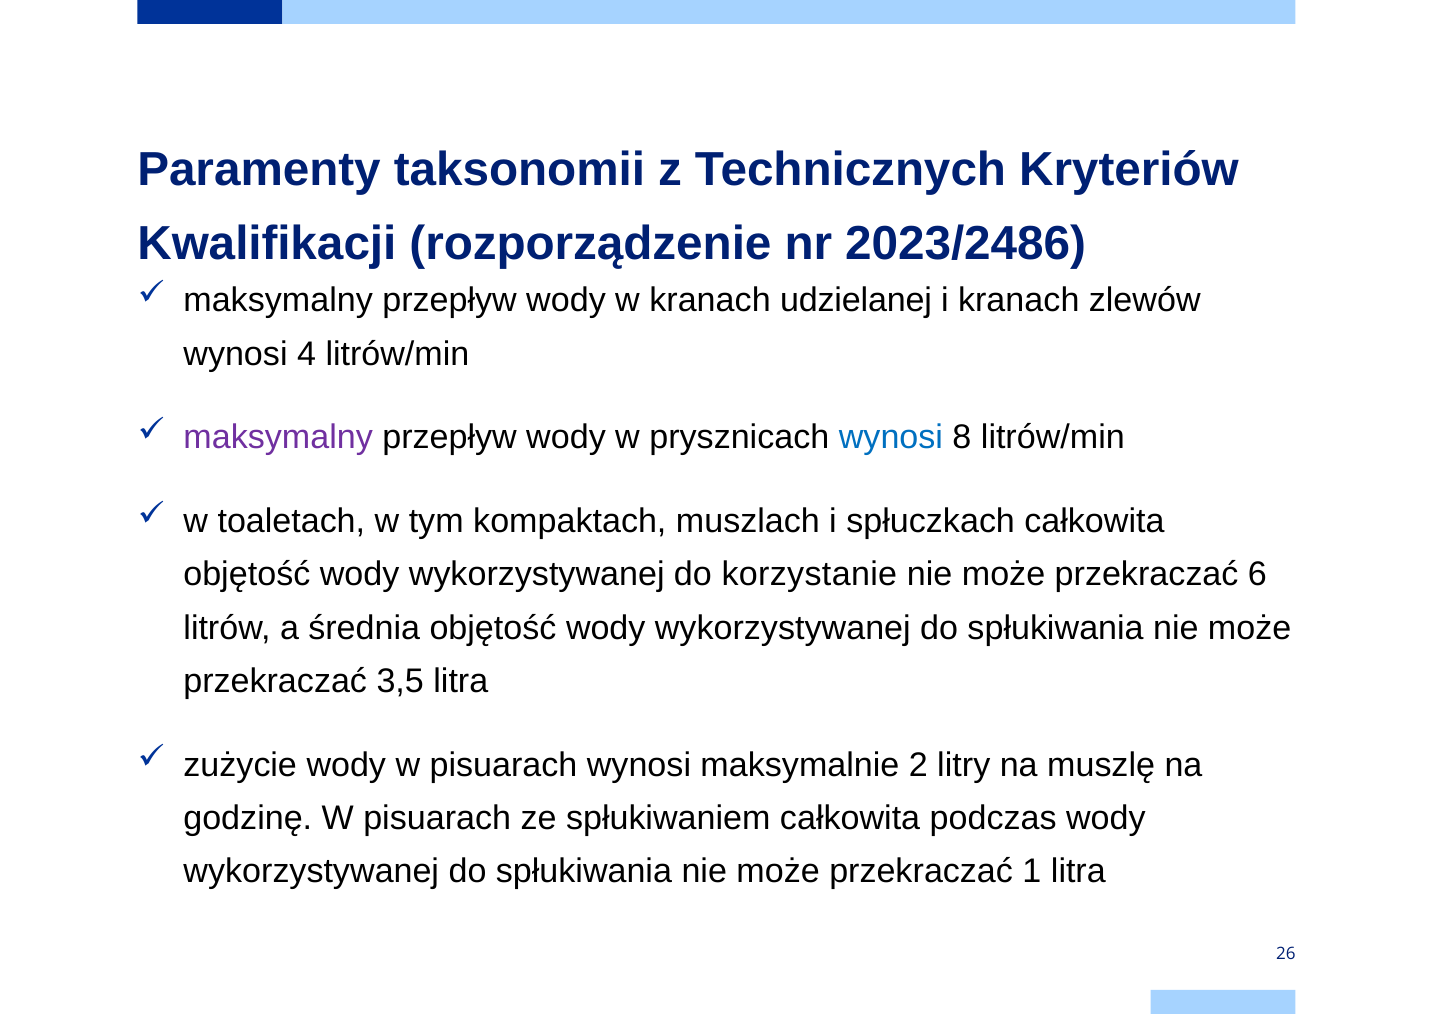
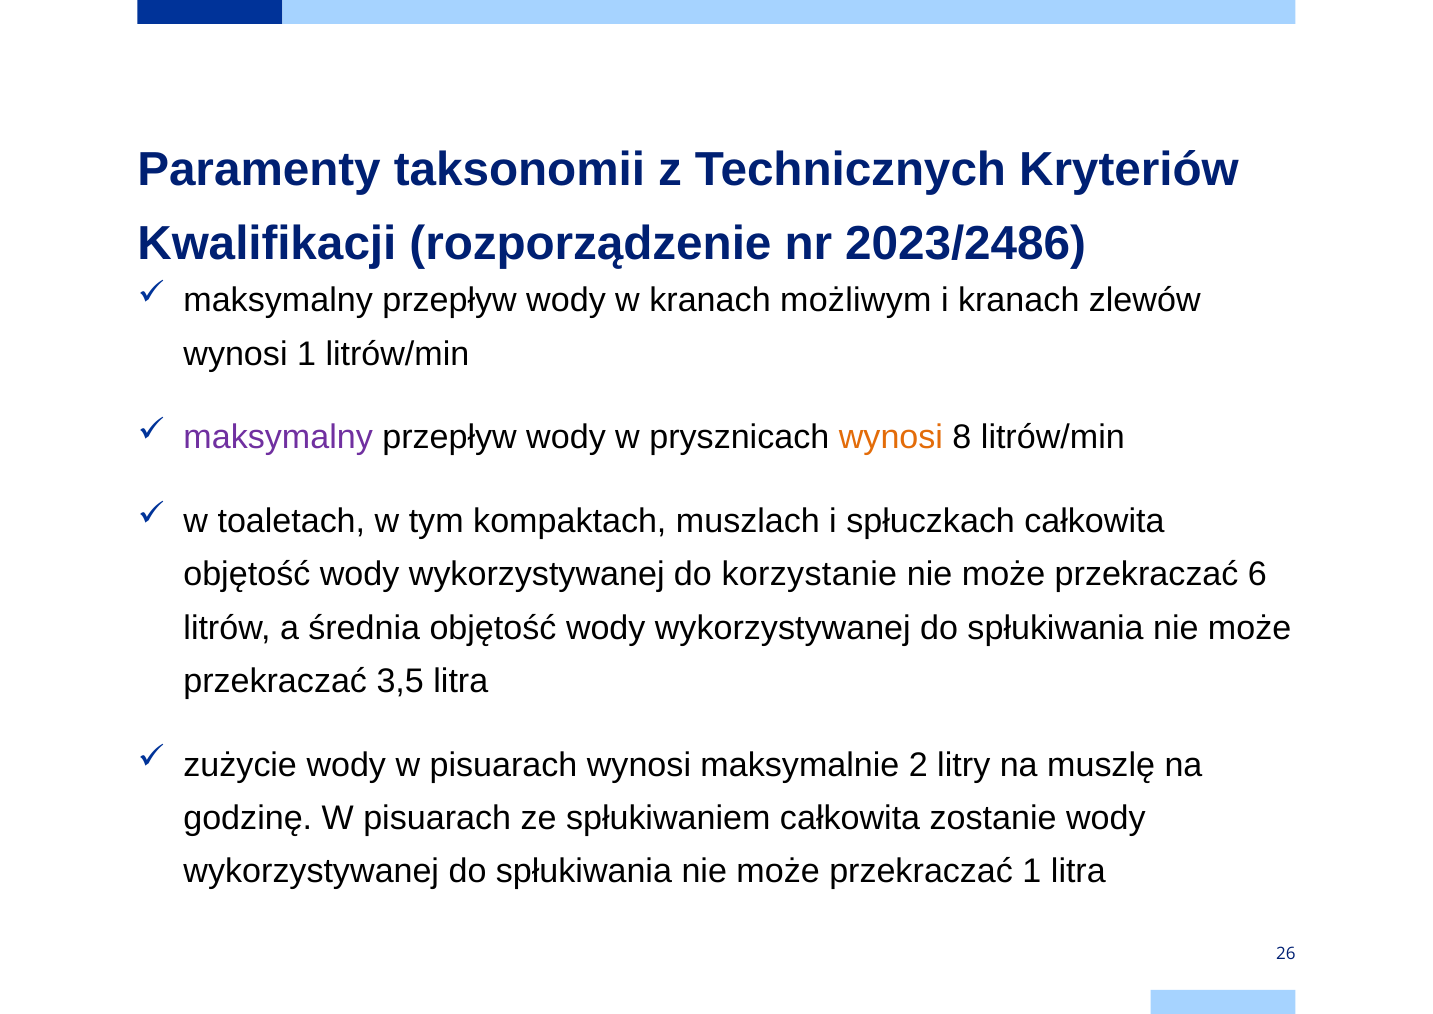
udzielanej: udzielanej -> możliwym (856, 300)
wynosi 4: 4 -> 1 (306, 354)
wynosi colour: blue -> orange (891, 437)
podczas: podczas -> zostanie (993, 817)
